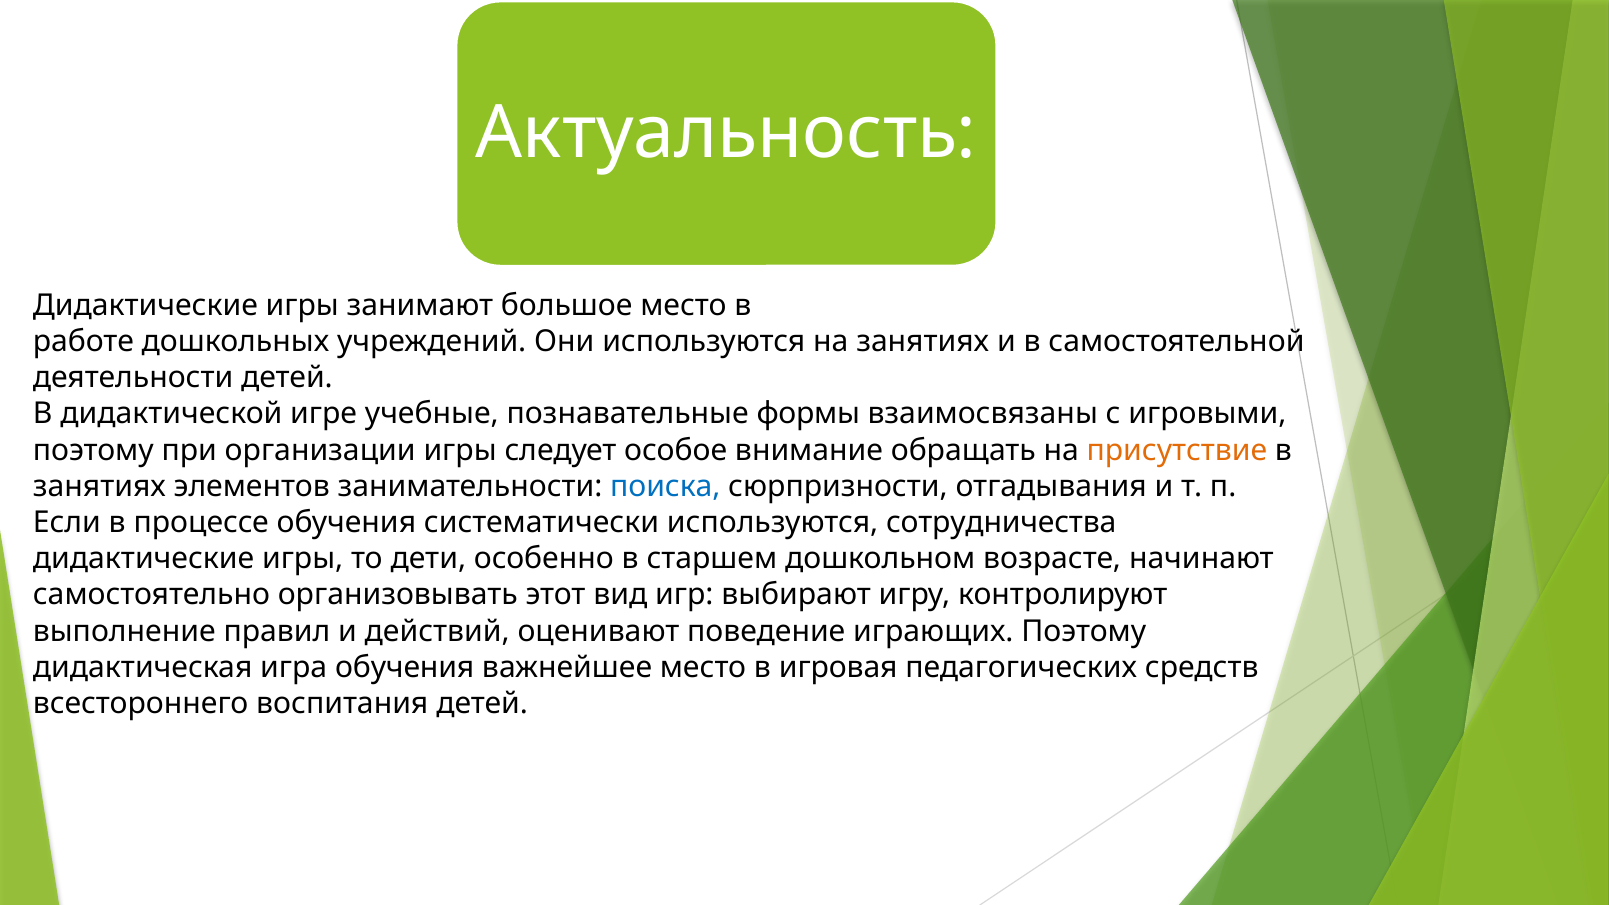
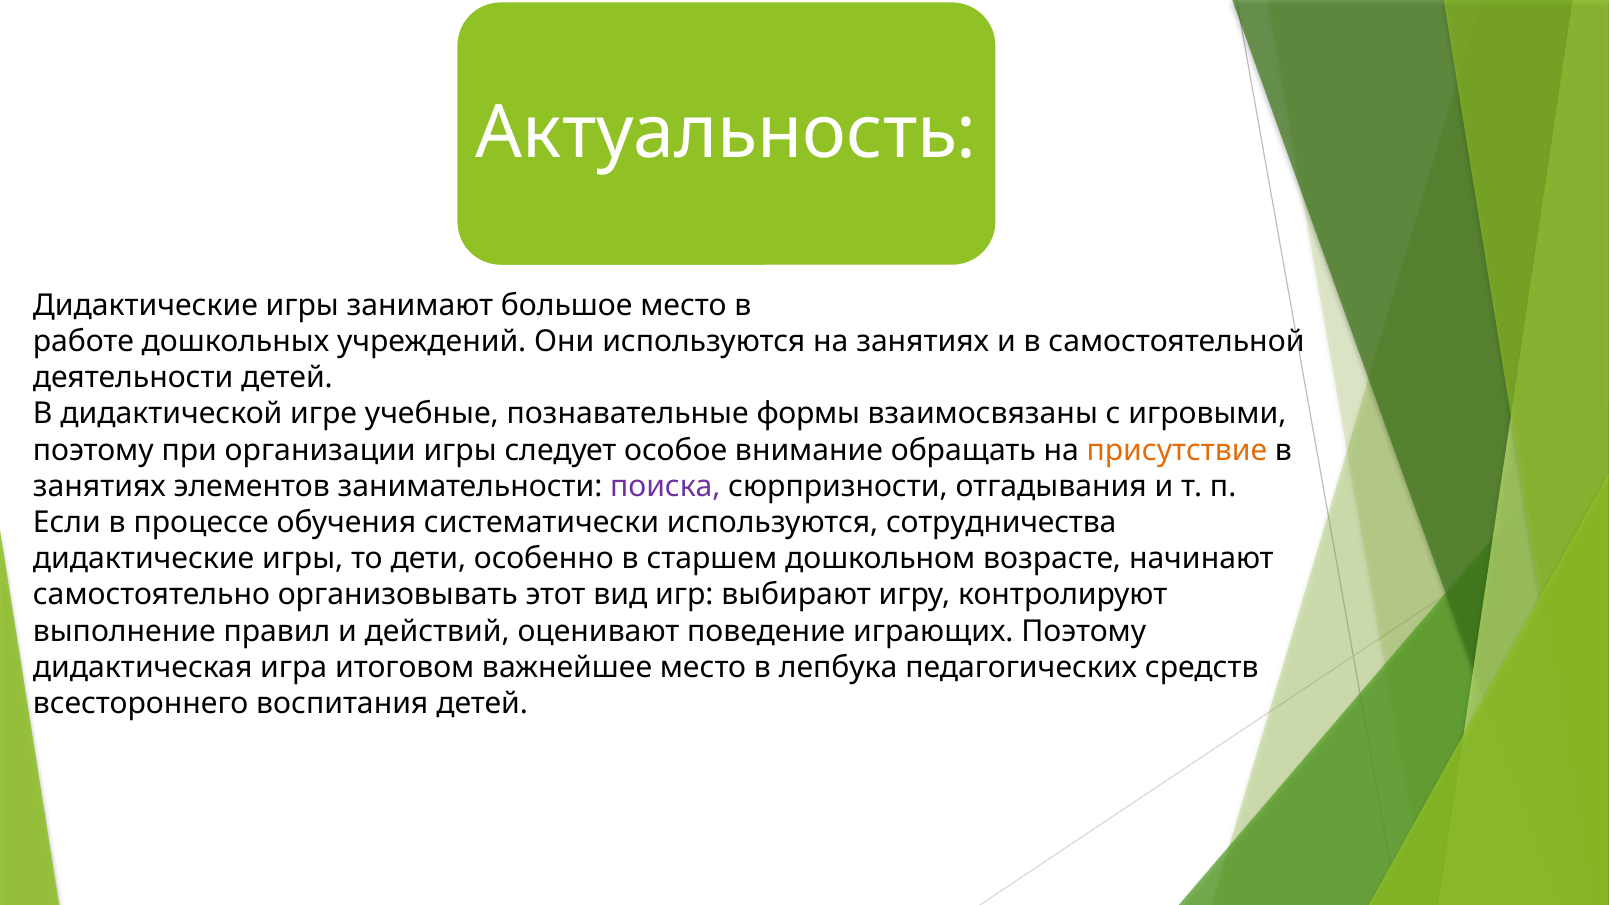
поиска colour: blue -> purple (665, 486)
игра обучения: обучения -> итоговом (405, 667)
игровая: игровая -> лепбука (838, 667)
